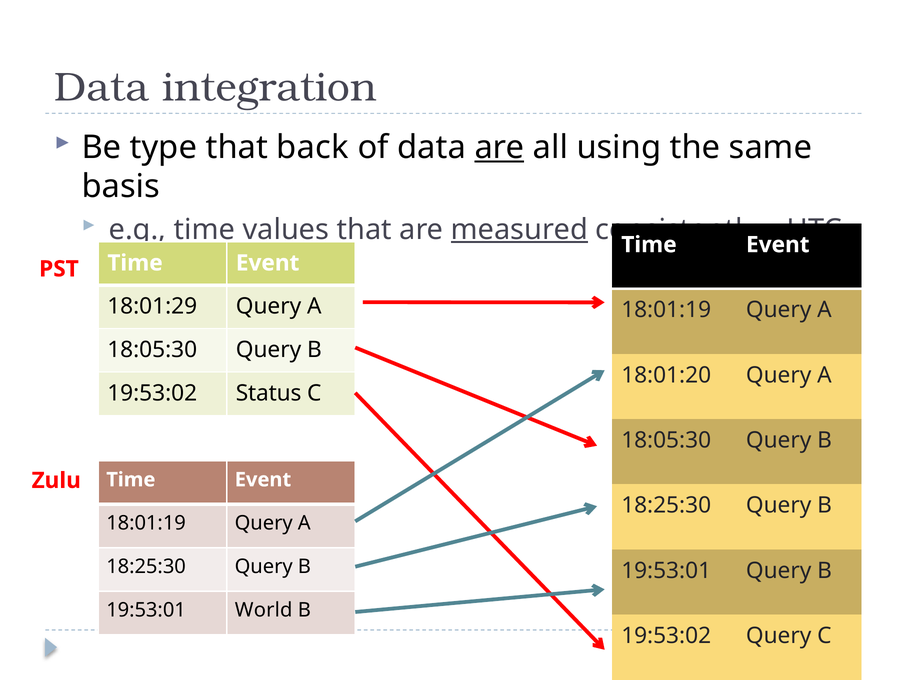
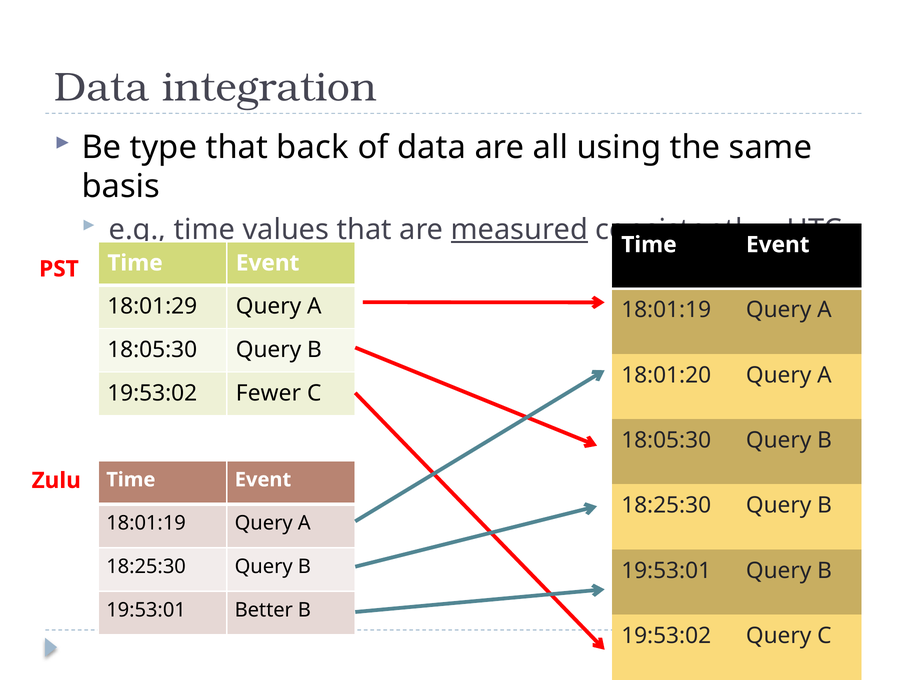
are underline: present -> none (500, 147)
Status: Status -> Fewer (268, 393)
World: World -> Better (264, 610)
